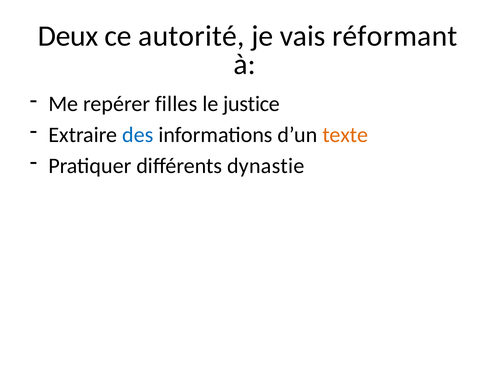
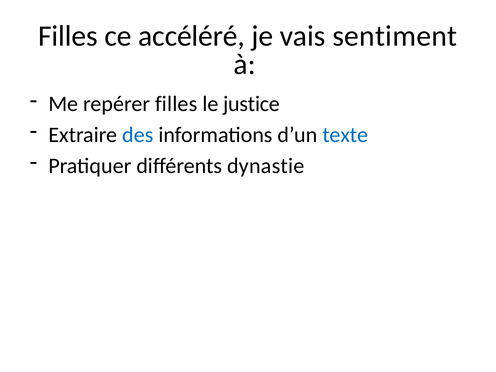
Deux: Deux -> Filles (68, 36)
autorité: autorité -> accéléré (192, 36)
réformant: réformant -> sentiment (395, 36)
texte colour: orange -> blue (345, 135)
